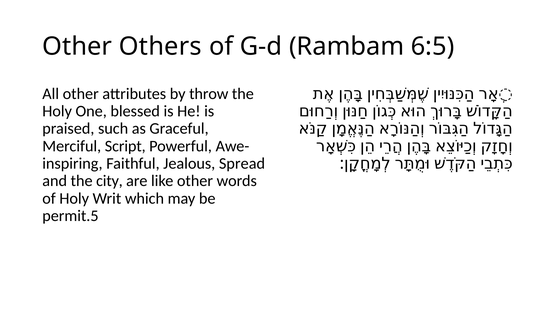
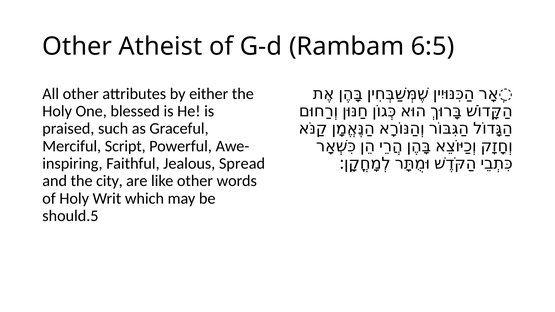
Others: Others -> Atheist (160, 47)
throw: throw -> either (209, 94)
permit.5: permit.5 -> should.5 (70, 216)
